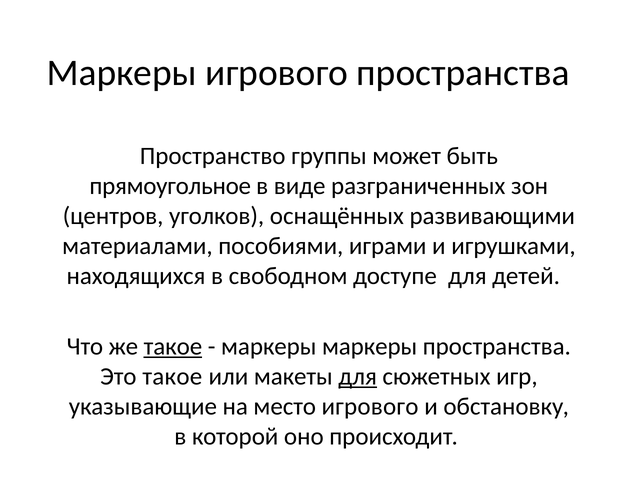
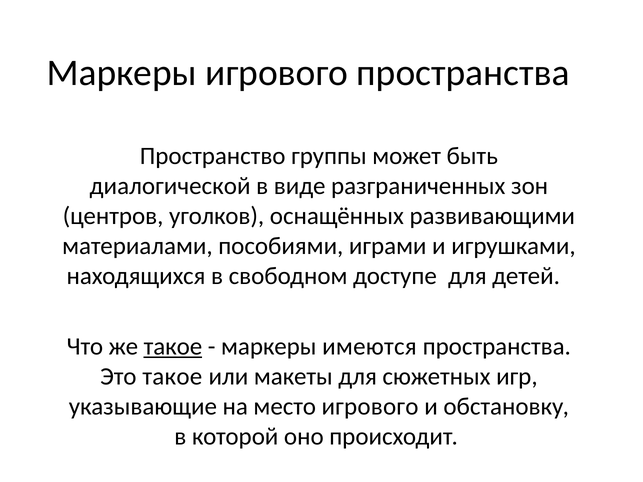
прямоугольное: прямоугольное -> диалогической (170, 186)
маркеры маркеры: маркеры -> имеются (369, 347)
для underline: present -> none (358, 377)
